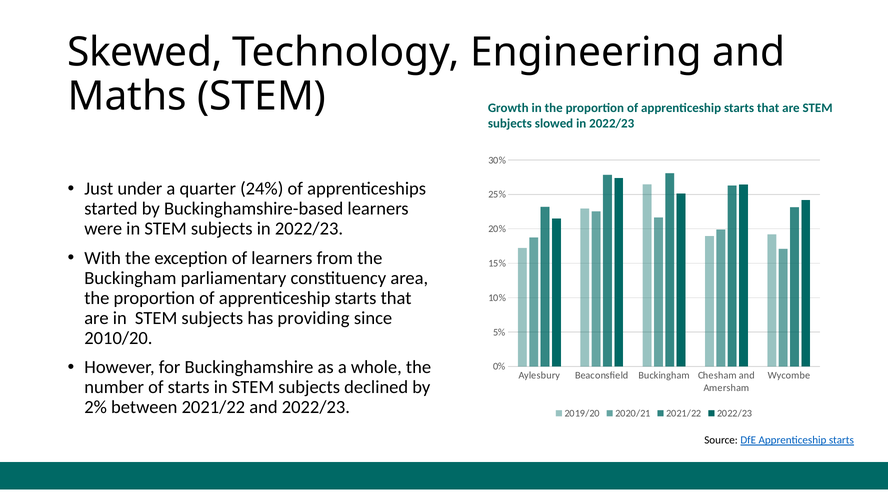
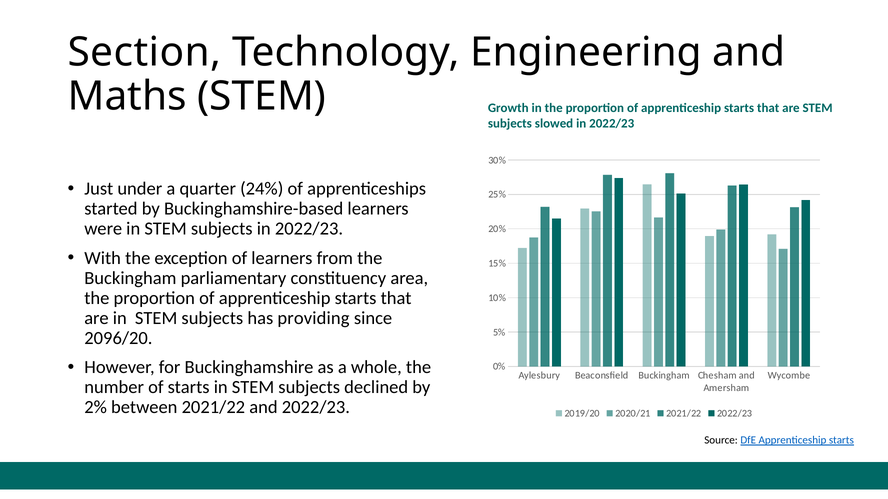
Skewed: Skewed -> Section (144, 53)
2010/20: 2010/20 -> 2096/20 (118, 338)
